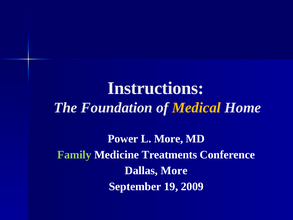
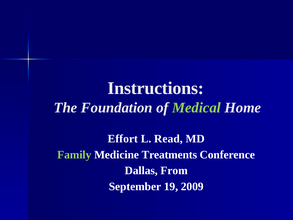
Medical colour: yellow -> light green (196, 107)
Power: Power -> Effort (123, 139)
L More: More -> Read (168, 139)
Dallas More: More -> From (174, 170)
